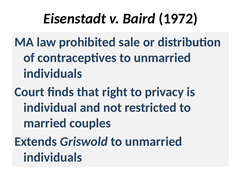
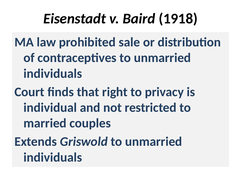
1972: 1972 -> 1918 (178, 19)
